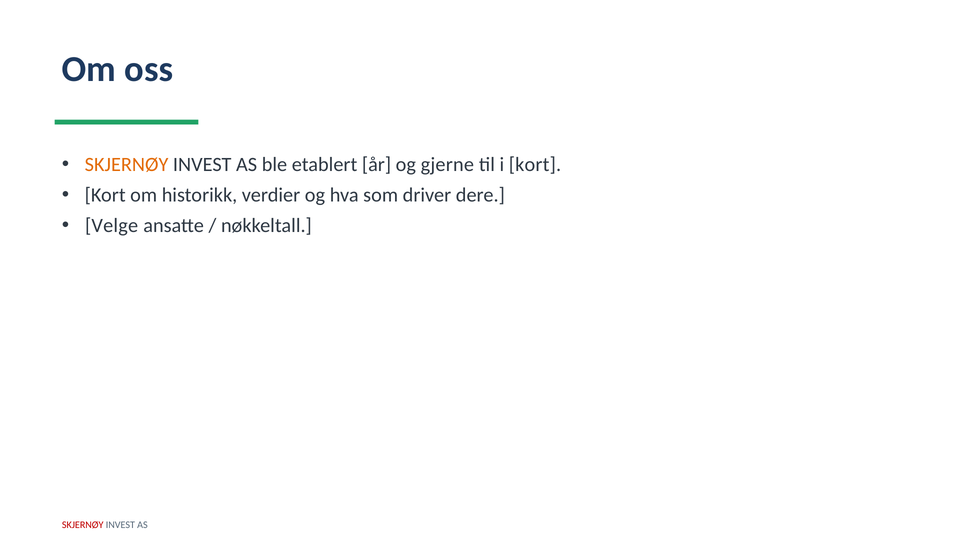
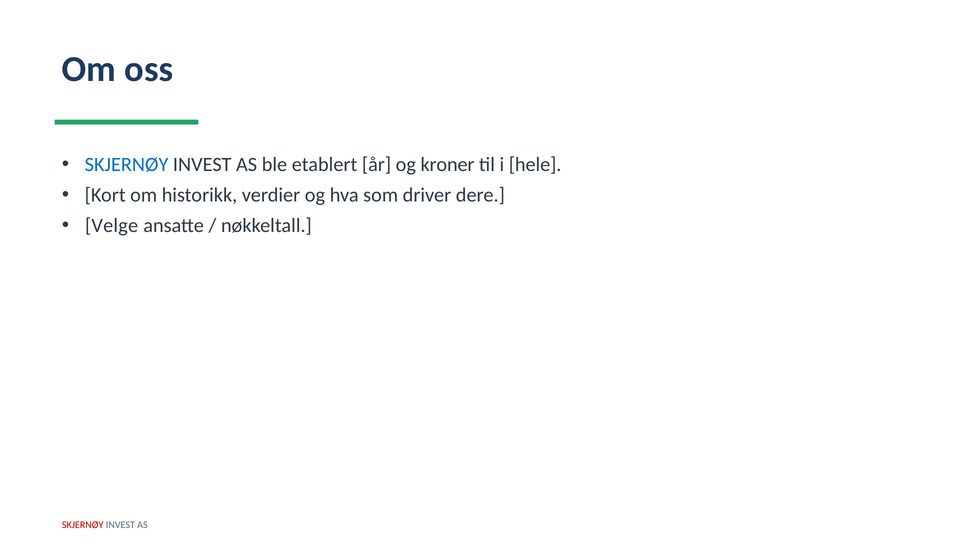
SKJERNØY colour: orange -> blue (127, 165)
gjerne: gjerne -> kroner (448, 165)
i kort: kort -> hele (535, 165)
